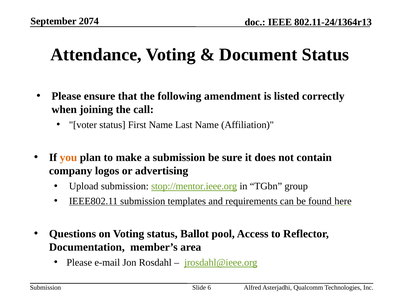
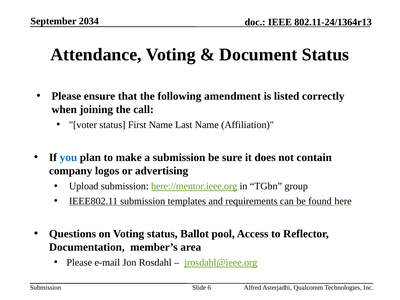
2074: 2074 -> 2034 (89, 21)
you colour: orange -> blue (68, 158)
stop://mentor.ieee.org: stop://mentor.ieee.org -> here://mentor.ieee.org (194, 186)
